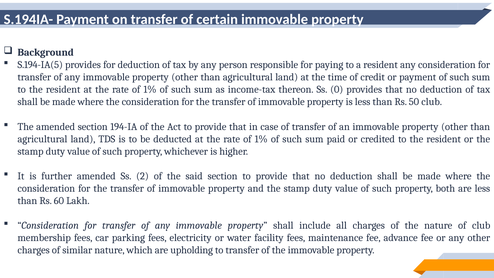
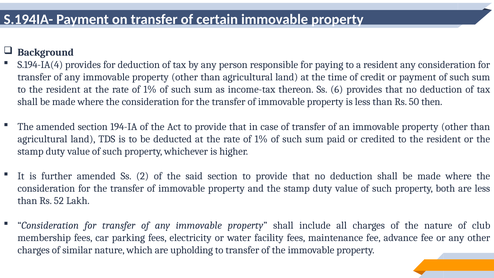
S.194-IA(5: S.194-IA(5 -> S.194-IA(4 (40, 65)
0: 0 -> 6 (337, 90)
50 club: club -> then (432, 102)
60: 60 -> 52 (59, 201)
